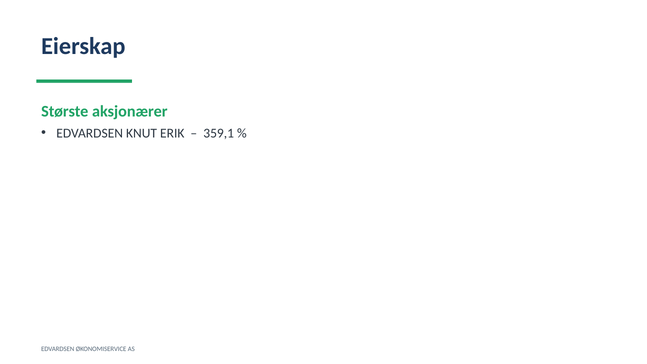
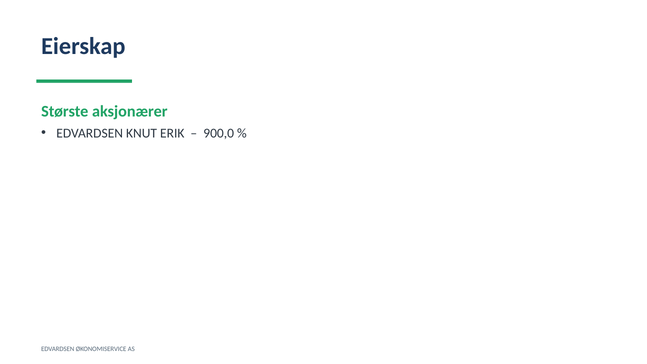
359,1: 359,1 -> 900,0 (219, 133)
